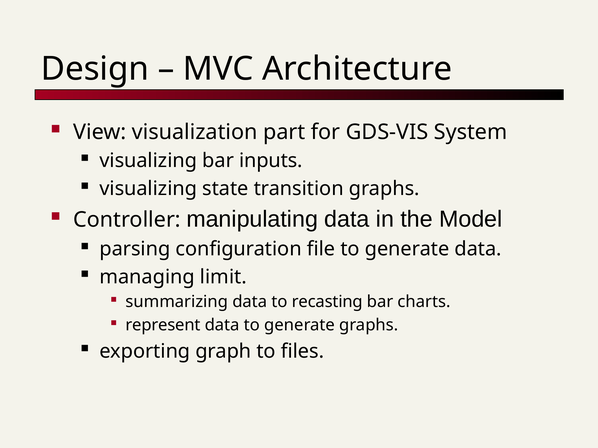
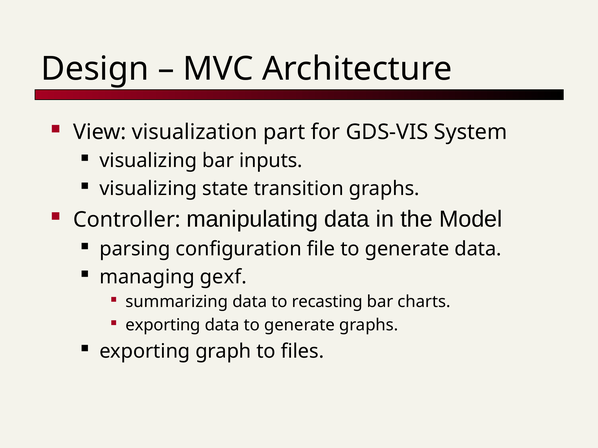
limit: limit -> gexf (223, 277)
represent: represent -> exporting (163, 325)
